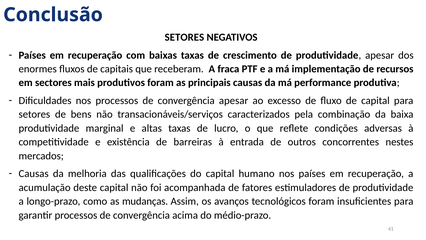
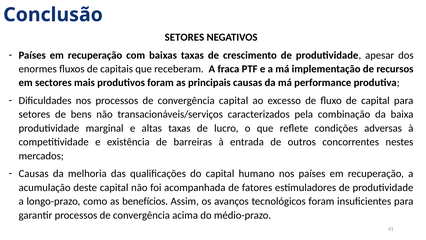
convergência apesar: apesar -> capital (234, 100)
mudanças: mudanças -> benefícios (145, 201)
